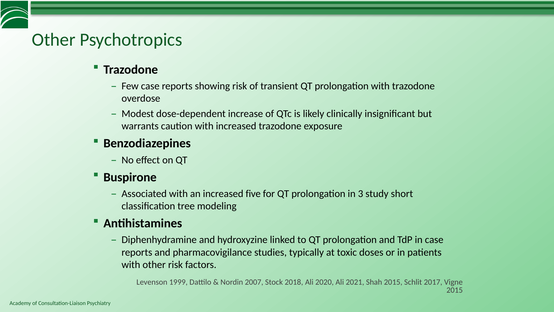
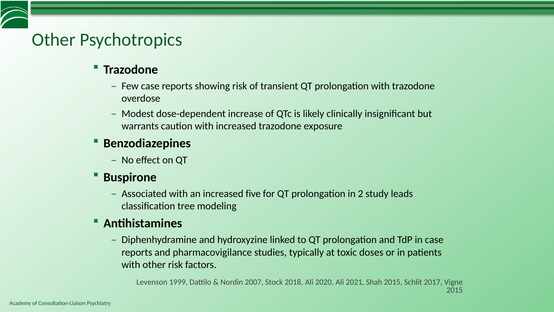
3: 3 -> 2 (361, 193)
short: short -> leads (402, 193)
